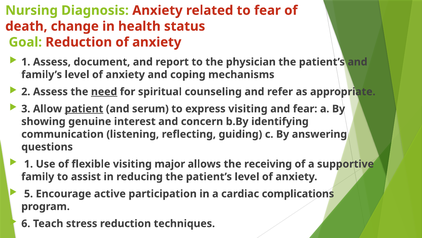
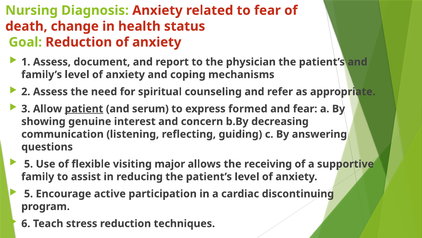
need underline: present -> none (104, 92)
express visiting: visiting -> formed (248, 109)
identifying: identifying -> decreasing (280, 121)
1: 1 -> 5 (29, 164)
complications: complications -> discontinuing (298, 193)
